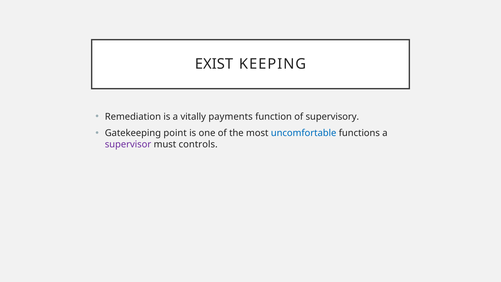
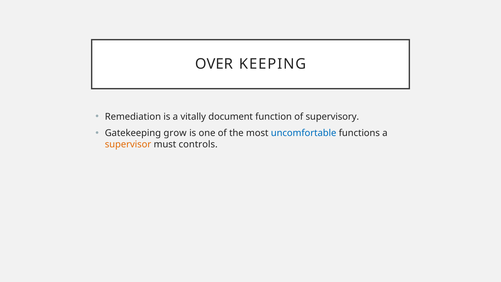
EXIST: EXIST -> OVER (214, 64)
payments: payments -> document (231, 117)
point: point -> grow (175, 133)
supervisor colour: purple -> orange (128, 144)
